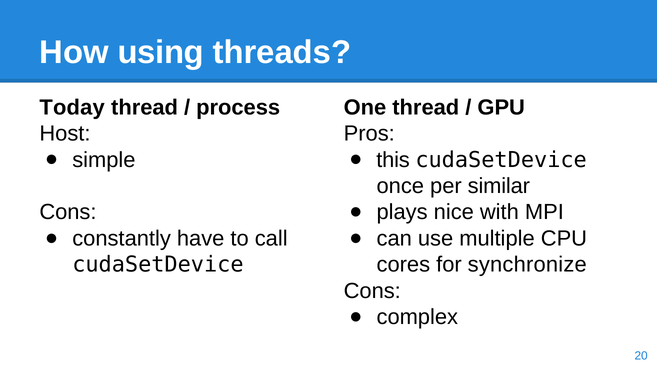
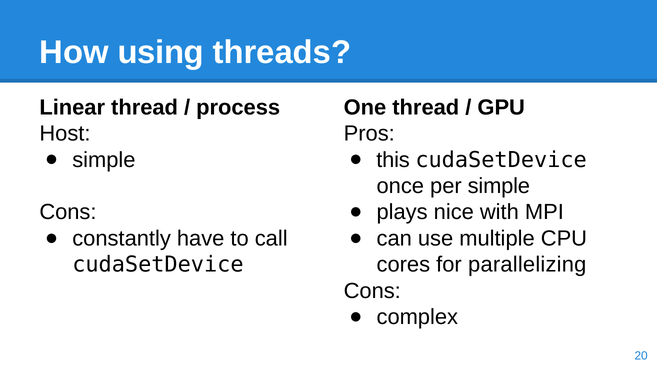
Today: Today -> Linear (72, 107)
per similar: similar -> simple (499, 186)
synchronize: synchronize -> parallelizing (527, 265)
